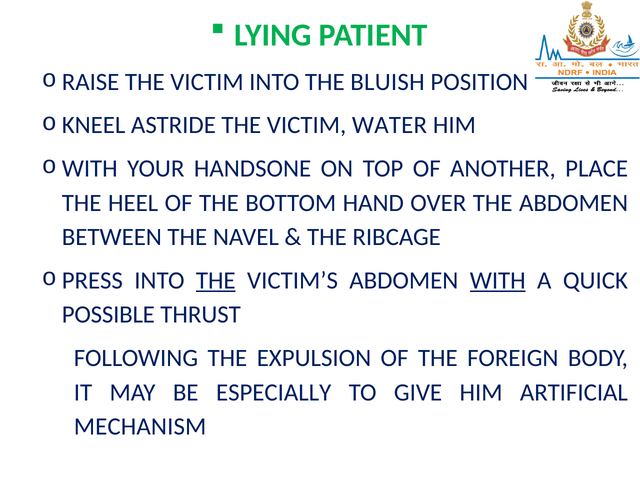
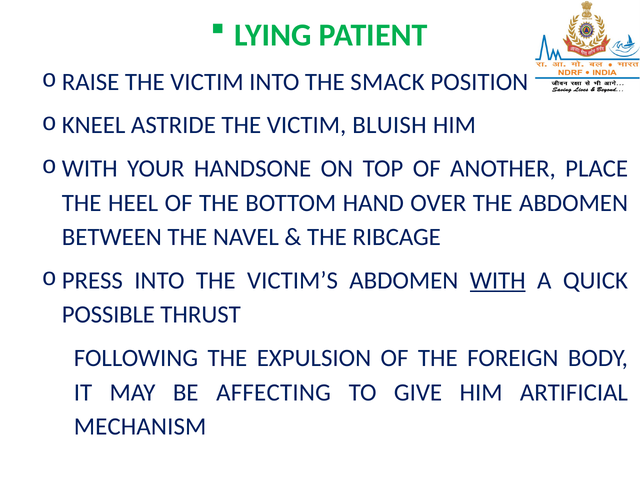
BLUISH: BLUISH -> SMACK (387, 82)
WATER: WATER -> BLUISH (389, 125)
THE underline: present -> none (216, 280)
ESPECIALLY: ESPECIALLY -> AFFECTING (274, 392)
